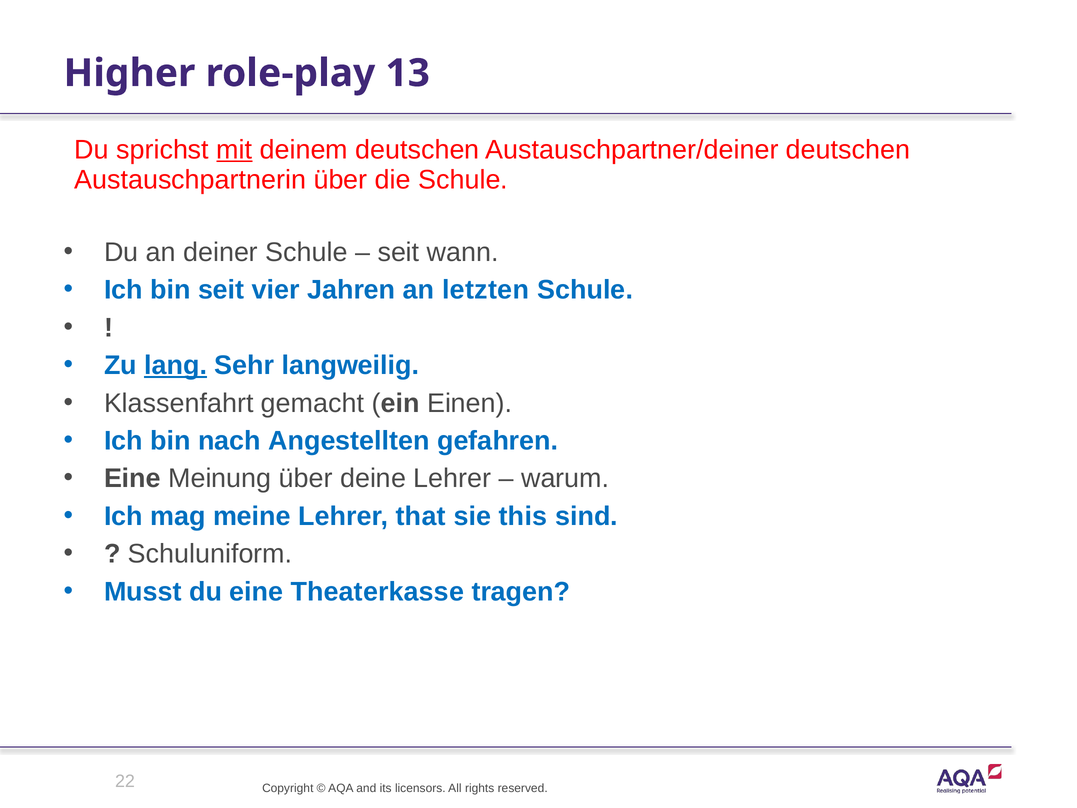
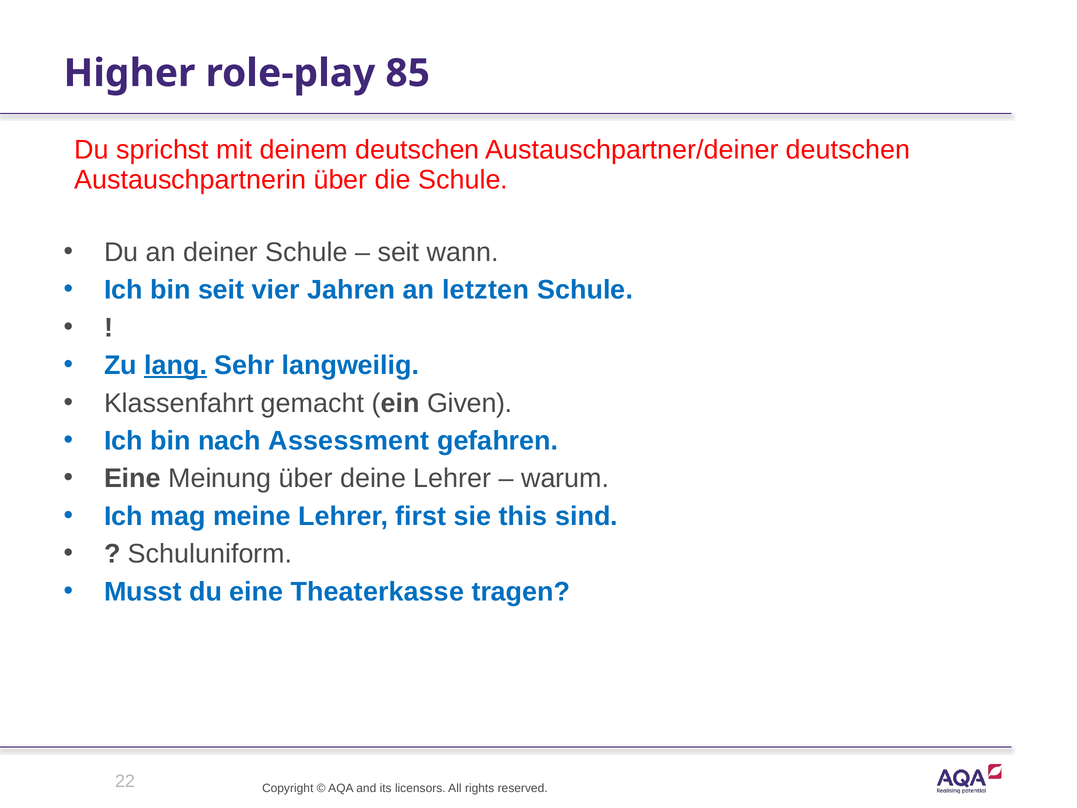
13: 13 -> 85 (408, 73)
mit underline: present -> none (234, 150)
Einen: Einen -> Given (470, 403)
Angestellten: Angestellten -> Assessment (349, 441)
that: that -> first (421, 516)
